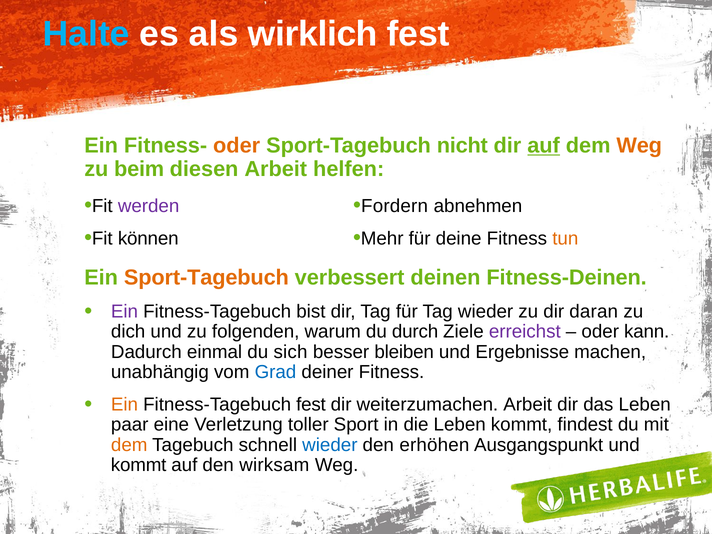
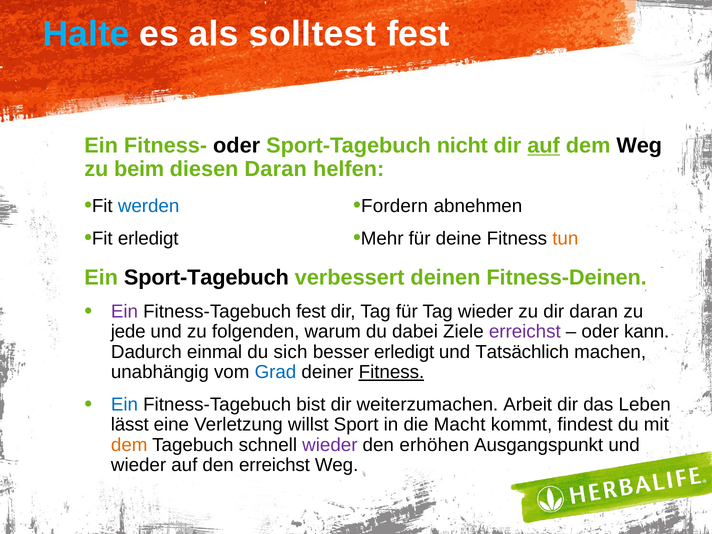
wirklich: wirklich -> solltest (312, 34)
oder colour: orange -> black (237, 146)
Weg colour: orange -> black (639, 146)
diesen Arbeit: Arbeit -> Daran (276, 169)
werden colour: purple -> blue (149, 206)
Fit können: können -> erledigt (148, 238)
Sport-Tagebuch colour: orange -> black (206, 278)
Fitness-Tagebuch bist: bist -> fest (311, 311)
dich: dich -> jede (128, 332)
durch: durch -> dabei (415, 332)
besser bleiben: bleiben -> erledigt (404, 352)
Ergebnisse: Ergebnisse -> Tatsächlich (522, 352)
Fitness underline: none -> present (391, 372)
Ein colour: orange -> blue (125, 404)
Fitness-Tagebuch fest: fest -> bist (311, 404)
paar: paar -> lässt (130, 425)
toller: toller -> willst (308, 425)
die Leben: Leben -> Macht (460, 425)
wieder colour: blue -> purple (330, 445)
kommt: kommt -> wieder (139, 465)
den wirksam: wirksam -> erreichst (274, 465)
